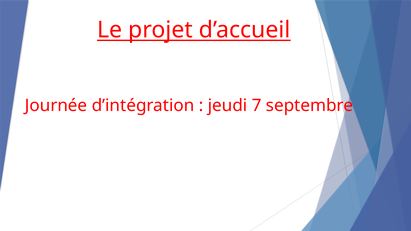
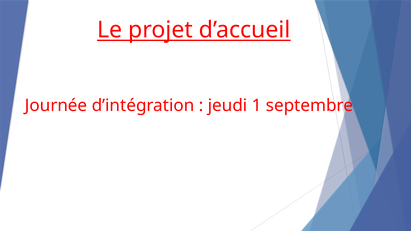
7: 7 -> 1 (257, 106)
